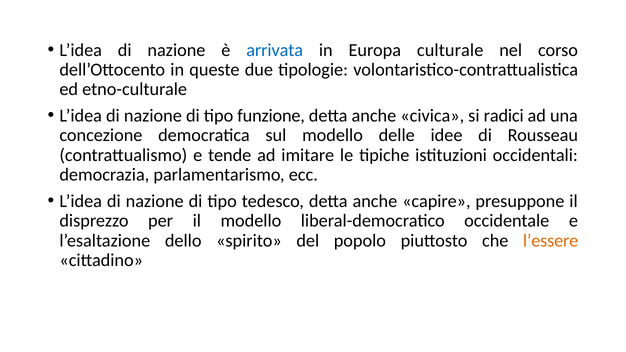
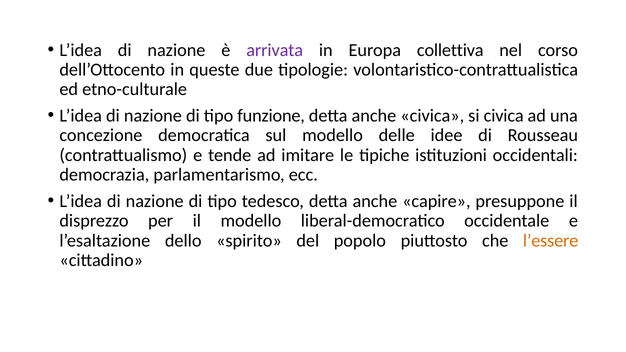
arrivata colour: blue -> purple (275, 50)
culturale: culturale -> collettiva (450, 50)
si radici: radici -> civica (504, 116)
